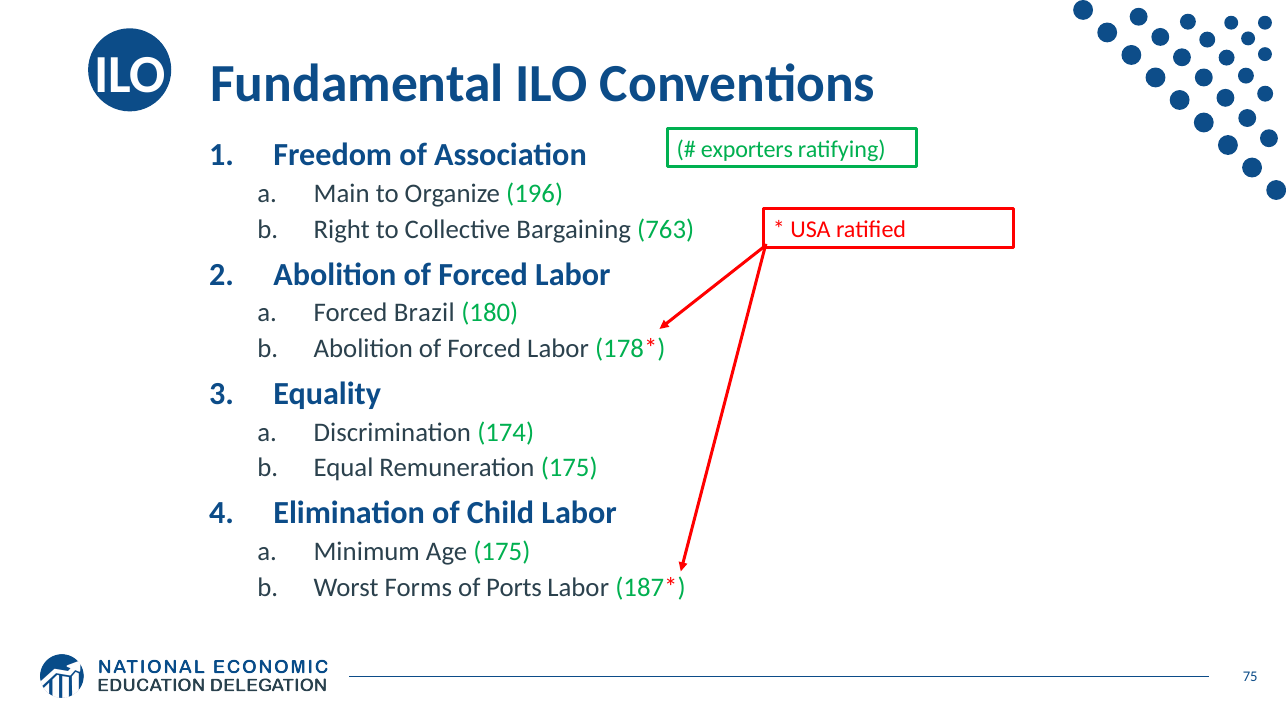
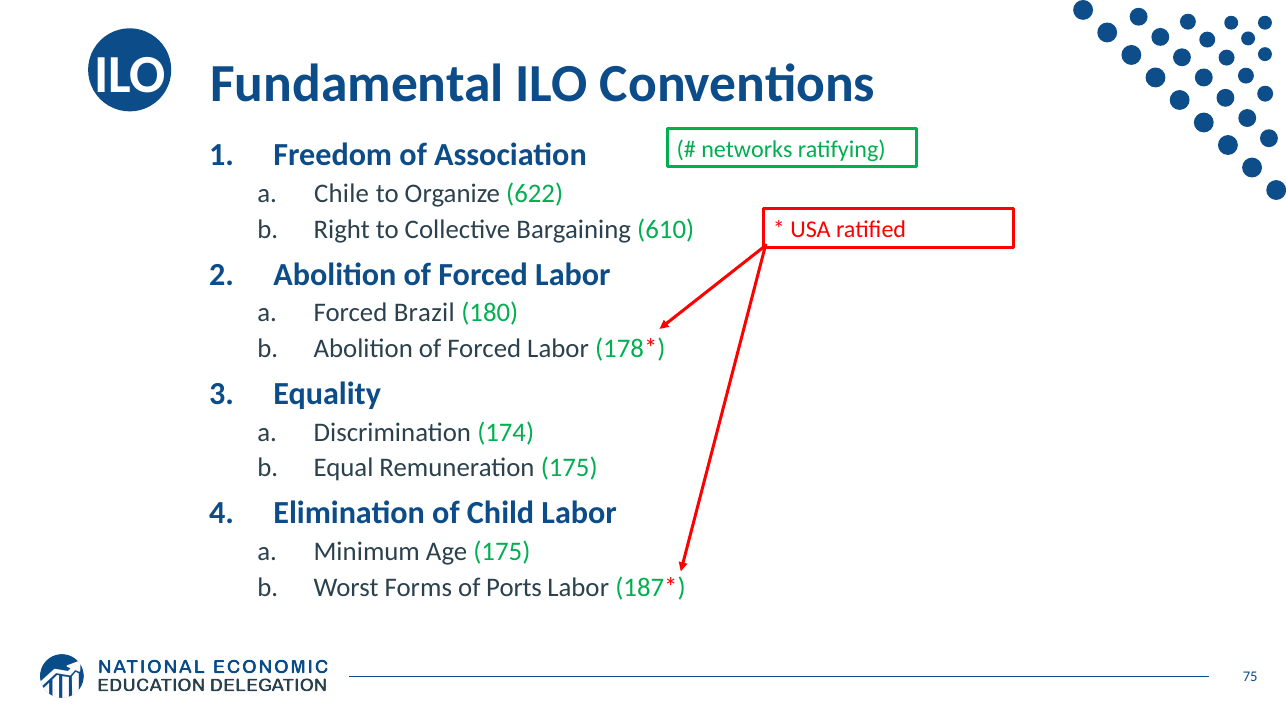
exporters: exporters -> networks (747, 149)
Main: Main -> Chile (342, 194)
196: 196 -> 622 (535, 194)
763: 763 -> 610 (666, 229)
